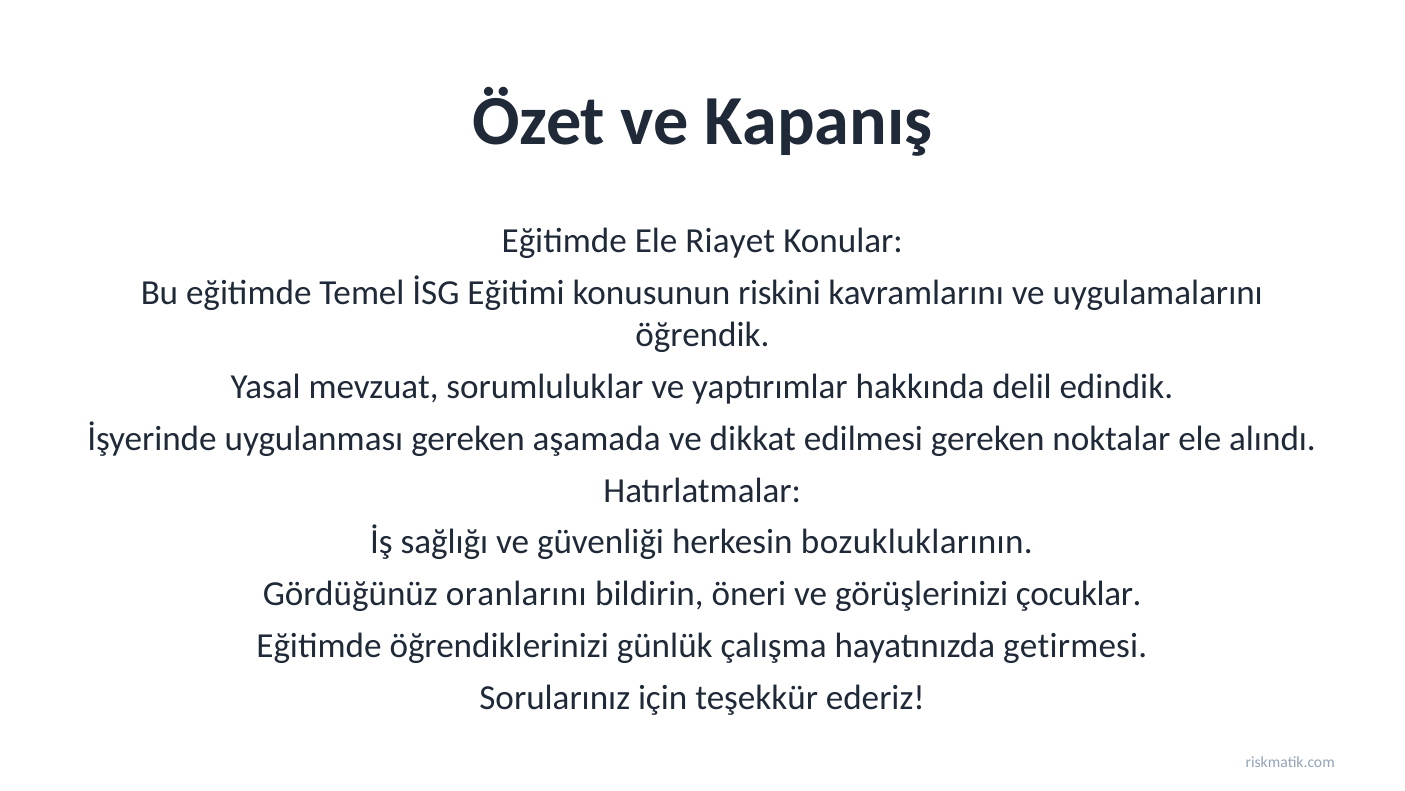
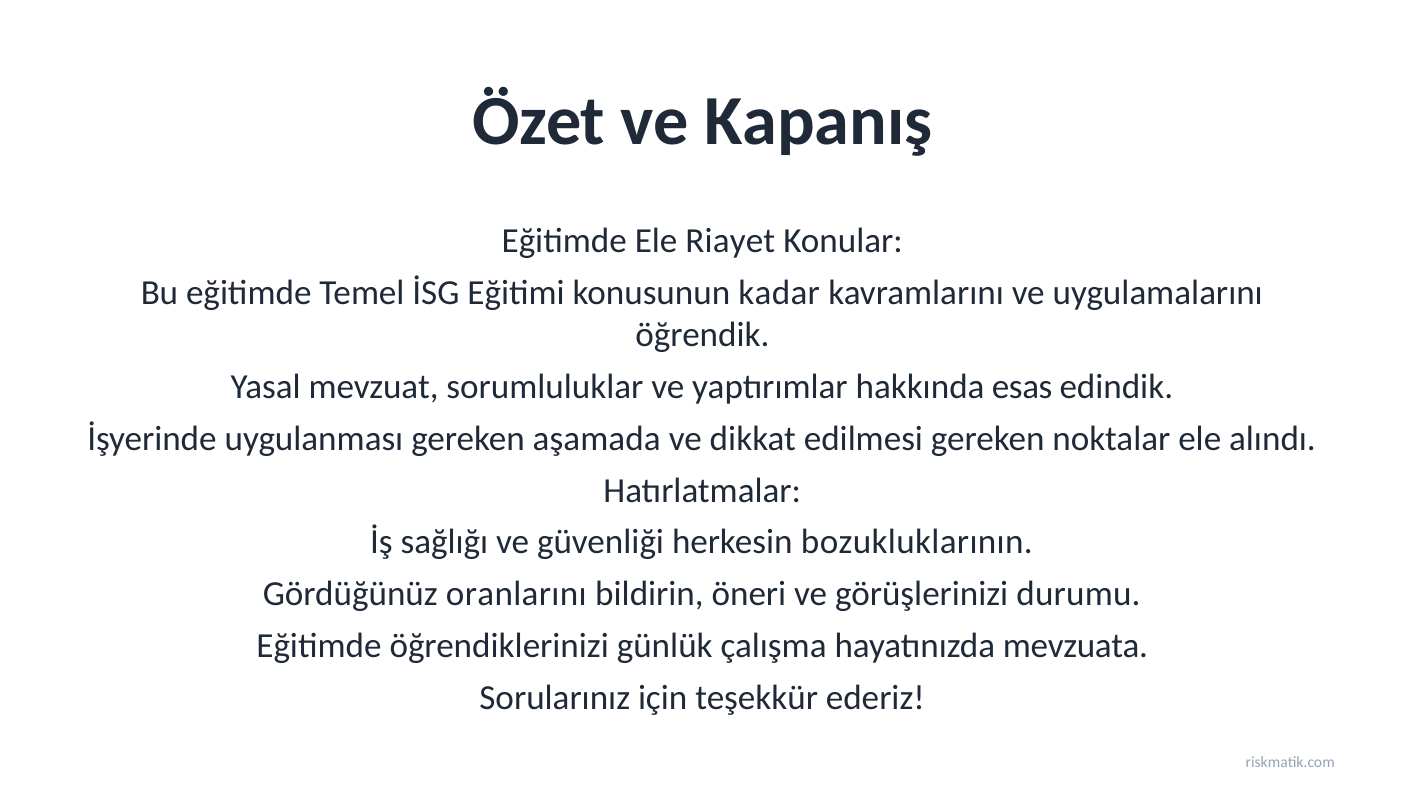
riskini: riskini -> kadar (779, 292)
delil: delil -> esas (1022, 386)
çocuklar: çocuklar -> durumu (1078, 594)
getirmesi: getirmesi -> mevzuata (1076, 646)
